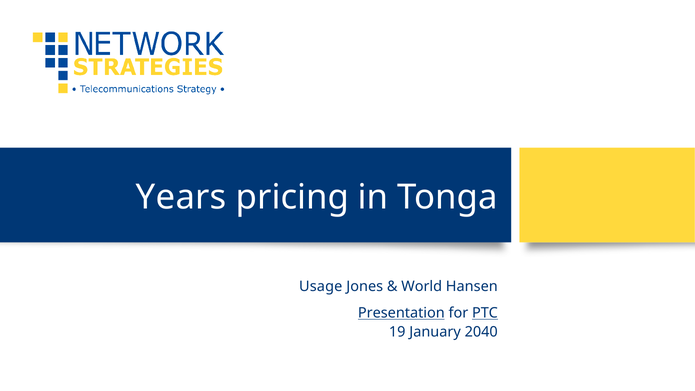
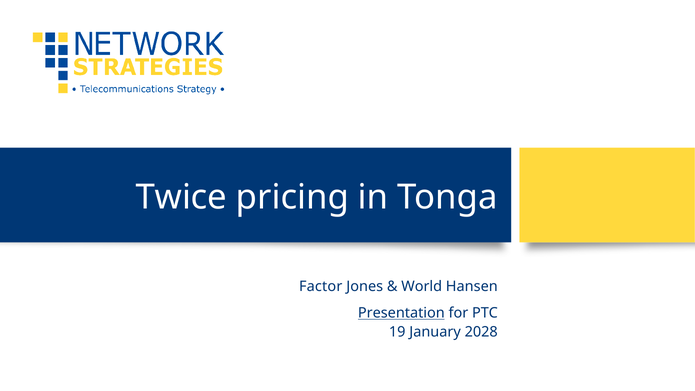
Years: Years -> Twice (181, 197)
Usage: Usage -> Factor (321, 287)
PTC underline: present -> none (485, 313)
2040: 2040 -> 2028 (481, 332)
